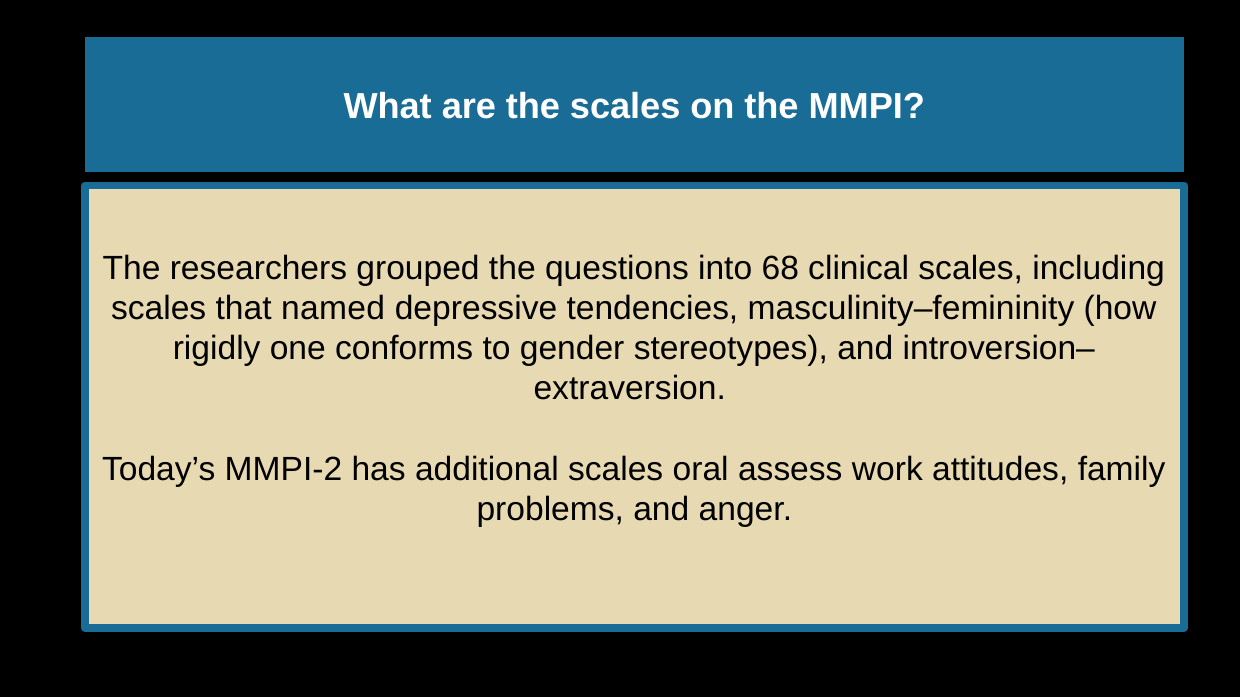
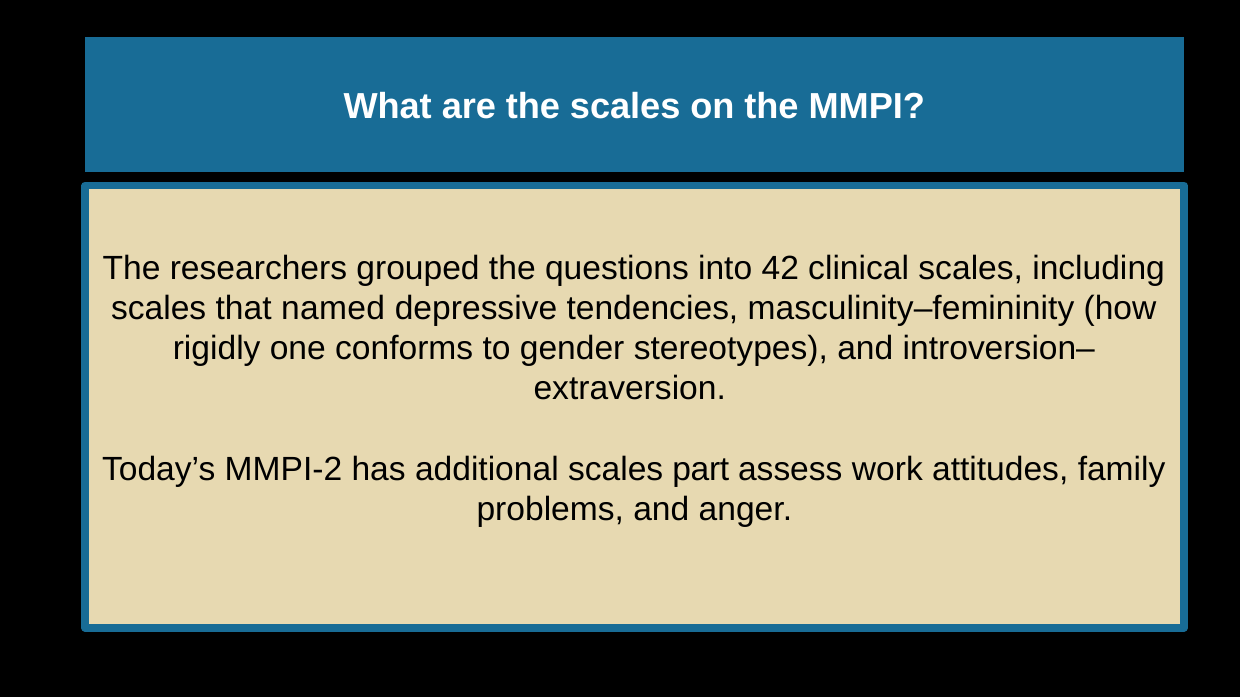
68: 68 -> 42 (780, 268)
oral: oral -> part (701, 470)
